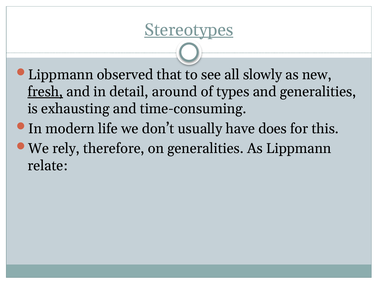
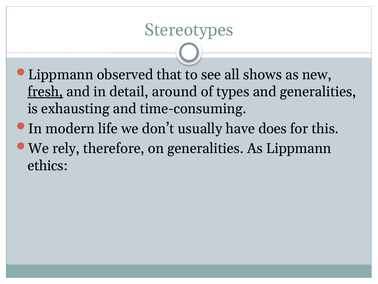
Stereotypes underline: present -> none (189, 30)
slowly: slowly -> shows (263, 74)
relate: relate -> ethics (48, 165)
